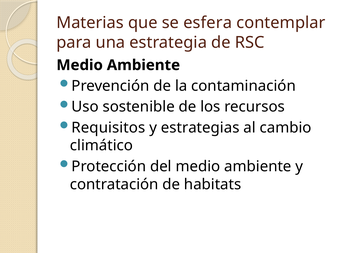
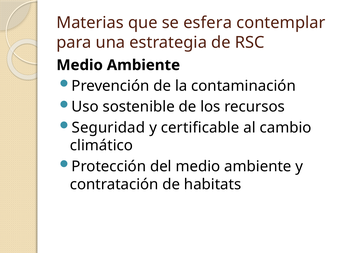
Requisitos: Requisitos -> Seguridad (108, 128)
estrategias: estrategias -> certificable (200, 128)
